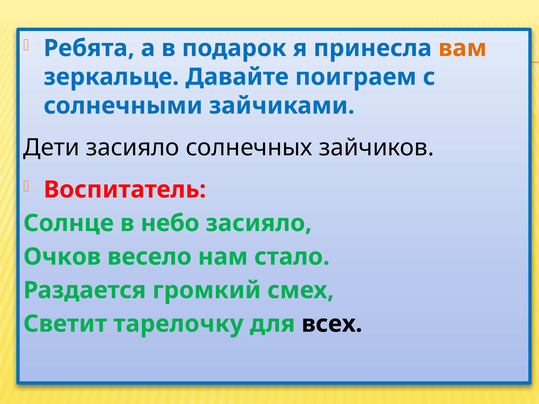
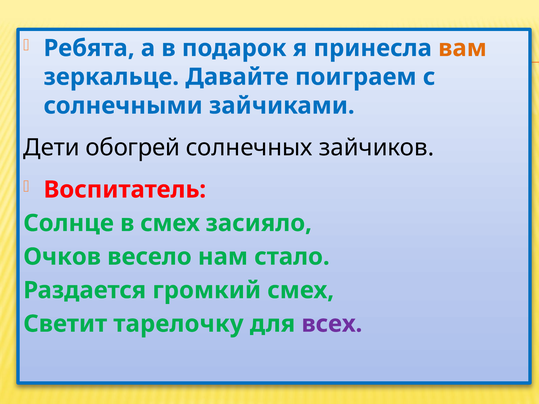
Дети засияло: засияло -> обогрей (133, 148)
в небо: небо -> смех (170, 223)
всех colour: black -> purple (332, 324)
